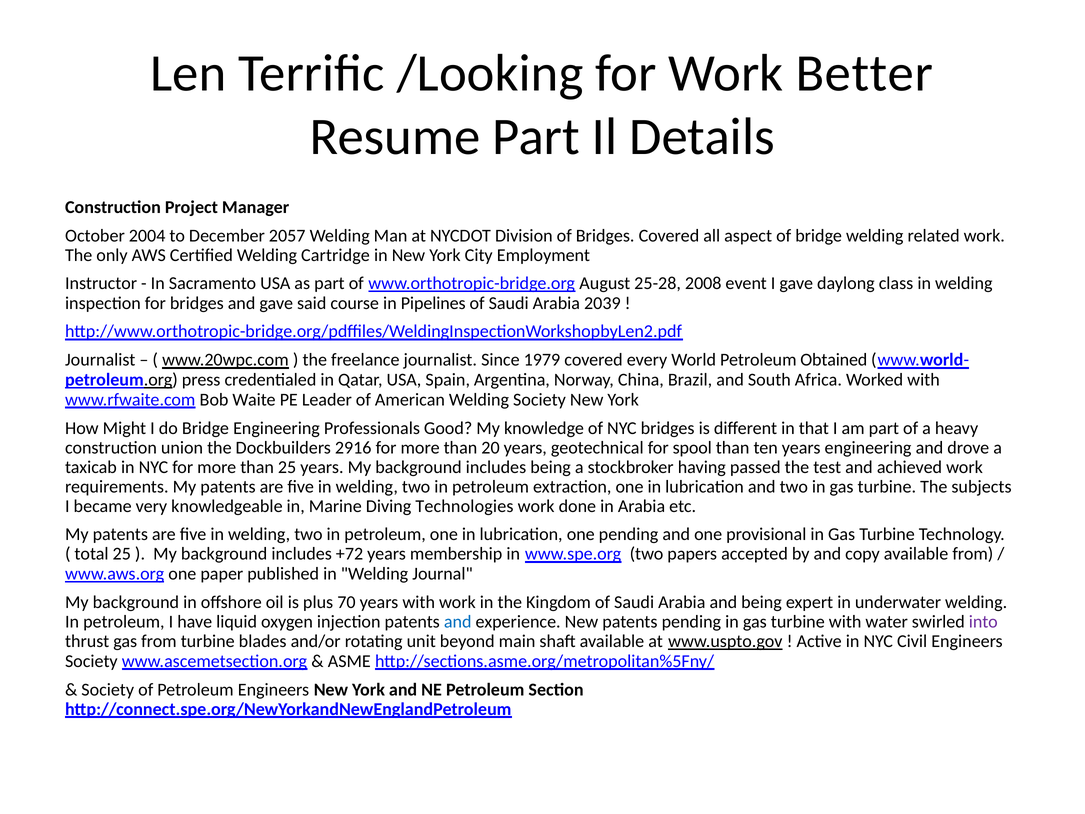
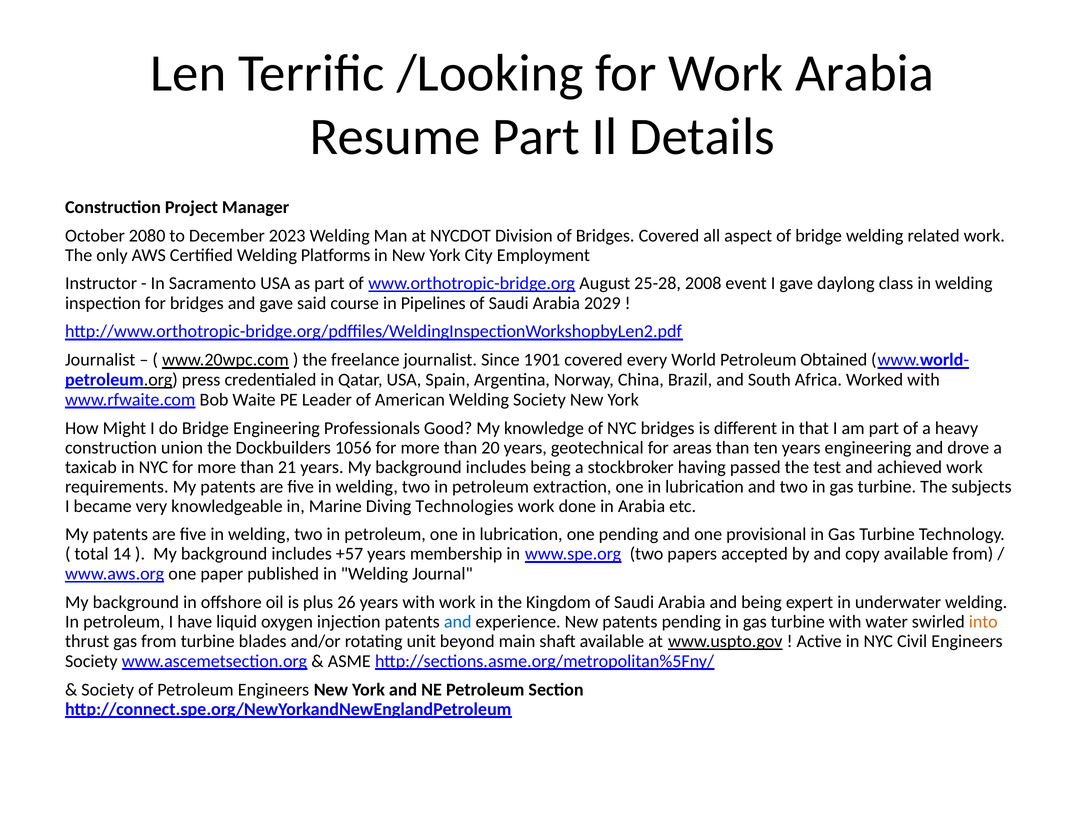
Work Better: Better -> Arabia (865, 73)
2004: 2004 -> 2080 (147, 236)
2057: 2057 -> 2023 (287, 236)
Cartridge: Cartridge -> Platforms (336, 255)
2039: 2039 -> 2029 (602, 303)
1979: 1979 -> 1901 (542, 360)
2916: 2916 -> 1056 (353, 447)
spool: spool -> areas (692, 447)
than 25: 25 -> 21 (287, 467)
total 25: 25 -> 14 (122, 554)
+72: +72 -> +57 (350, 554)
70: 70 -> 26 (346, 602)
into colour: purple -> orange (983, 622)
